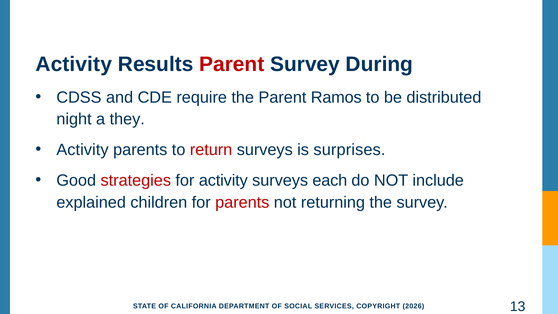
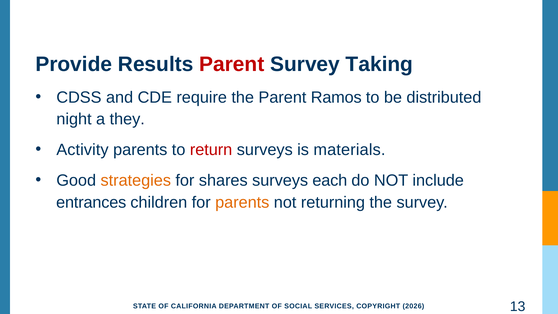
Activity: Activity -> Provide (74, 64)
During: During -> Taking (379, 64)
surprises: surprises -> materials (349, 150)
strategies colour: red -> orange (136, 180)
for activity: activity -> shares (223, 180)
explained: explained -> entrances (91, 202)
parents colour: red -> orange (242, 202)
